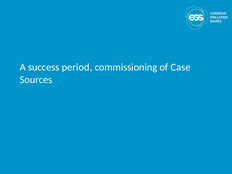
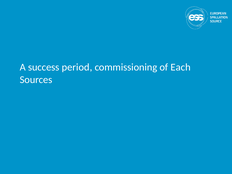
Case: Case -> Each (181, 67)
